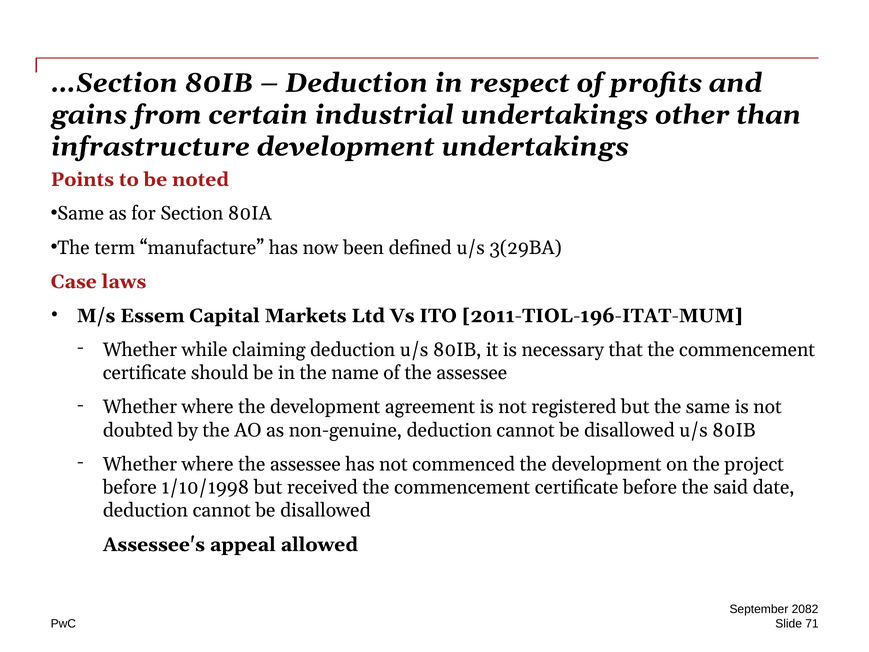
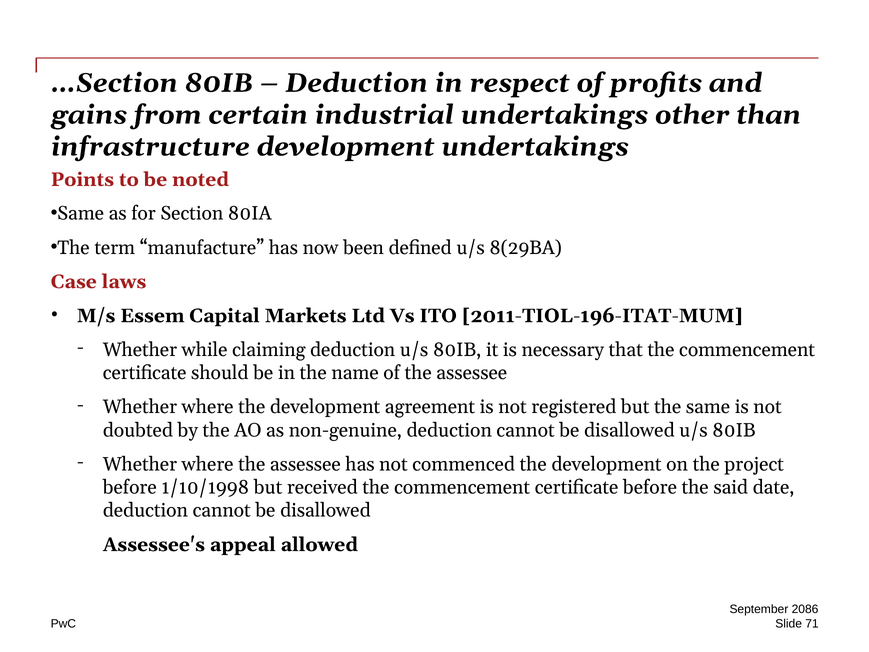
3(29BA: 3(29BA -> 8(29BA (526, 248)
2082: 2082 -> 2086 (805, 609)
